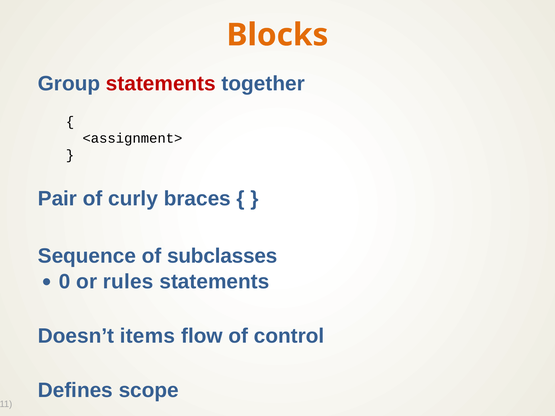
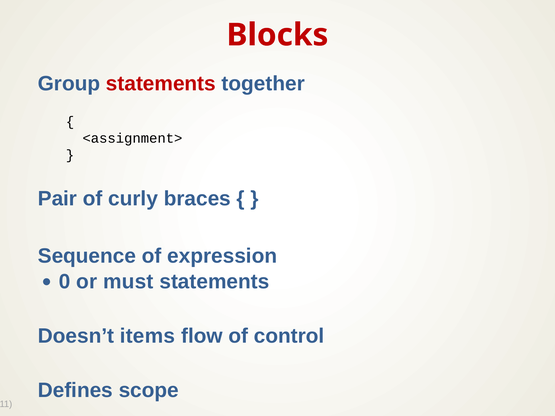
Blocks colour: orange -> red (277, 35)
subclasses: subclasses -> expression (222, 256)
rules: rules -> must (128, 282)
